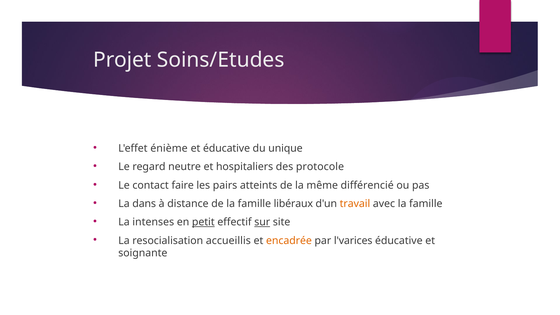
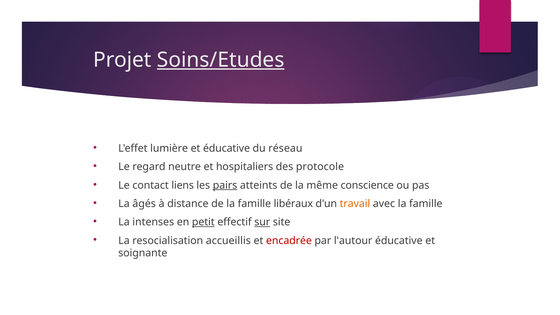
Soins/Etudes underline: none -> present (221, 60)
énième: énième -> lumière (169, 148)
unique: unique -> réseau (285, 148)
faire: faire -> liens (183, 185)
pairs underline: none -> present (225, 185)
différencié: différencié -> conscience (367, 185)
dans: dans -> âgés (144, 204)
encadrée colour: orange -> red (289, 241)
l'varices: l'varices -> l'autour (353, 241)
